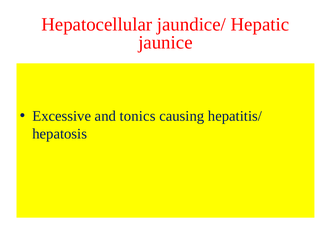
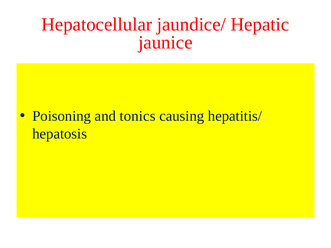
Excessive: Excessive -> Poisoning (62, 116)
